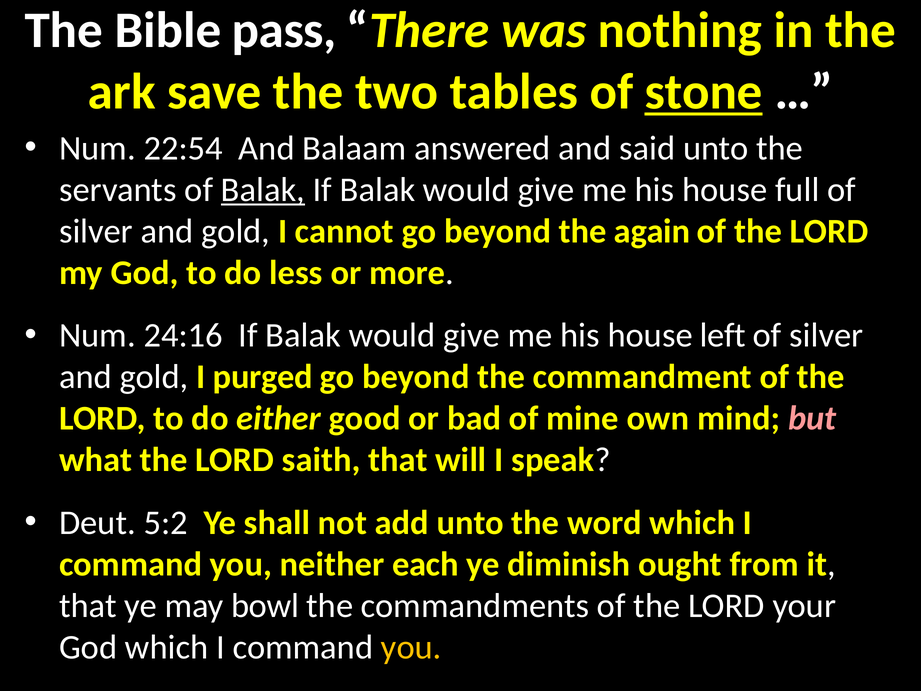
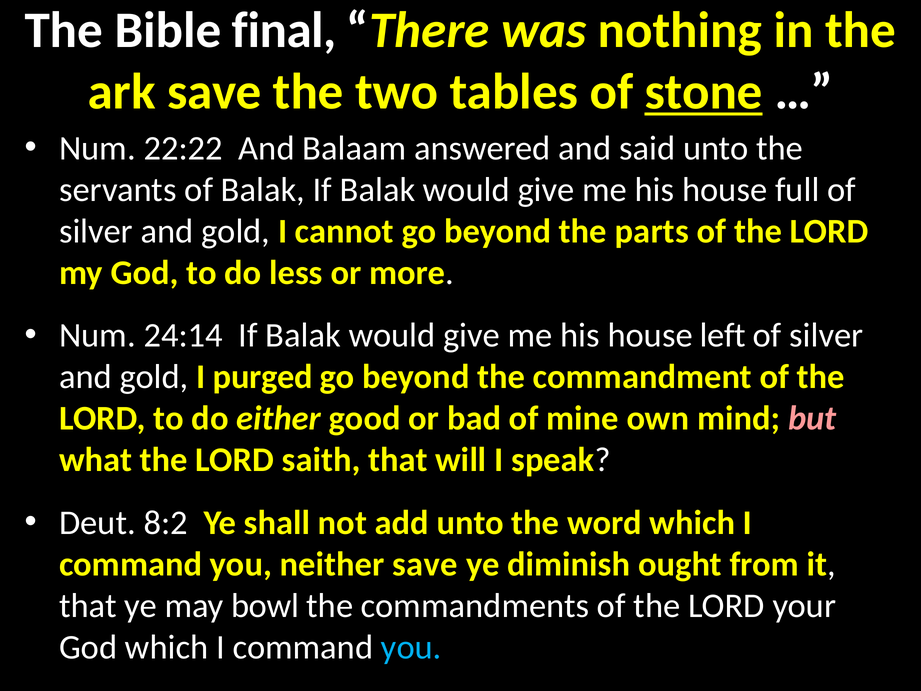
pass: pass -> final (284, 30)
22:54: 22:54 -> 22:22 (183, 148)
Balak underline: present -> none (263, 190)
again: again -> parts (652, 231)
24:16: 24:16 -> 24:14 (183, 335)
5:2: 5:2 -> 8:2 (166, 523)
neither each: each -> save (425, 564)
you colour: yellow -> light blue (411, 647)
